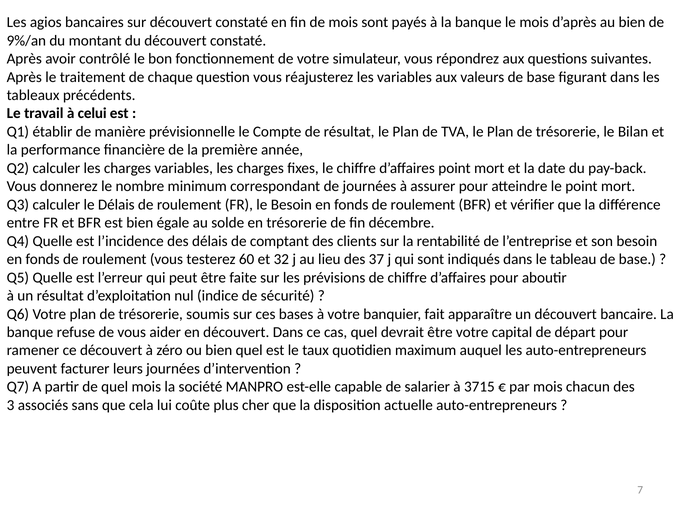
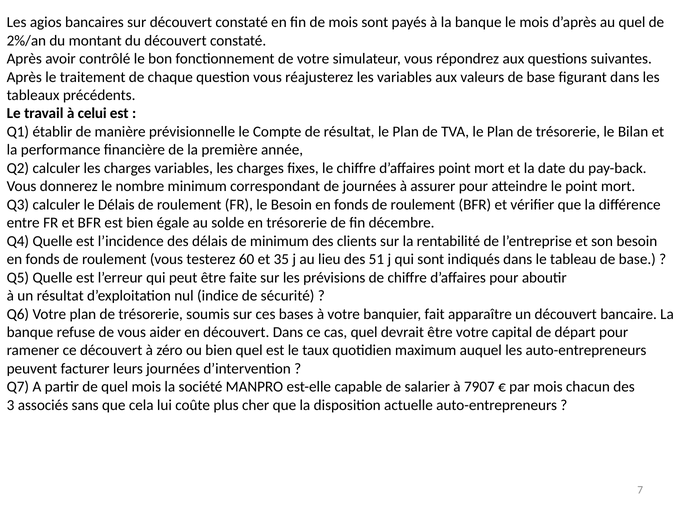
au bien: bien -> quel (632, 22)
9%/an: 9%/an -> 2%/an (26, 41)
de comptant: comptant -> minimum (279, 241)
32: 32 -> 35 (281, 259)
37: 37 -> 51 (376, 259)
3715: 3715 -> 7907 (479, 387)
